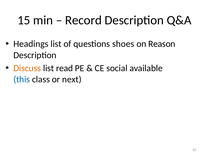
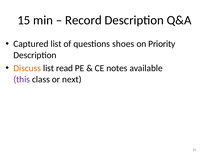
Headings: Headings -> Captured (31, 44)
Reason: Reason -> Priority (162, 44)
social: social -> notes (117, 68)
this colour: blue -> purple (22, 79)
